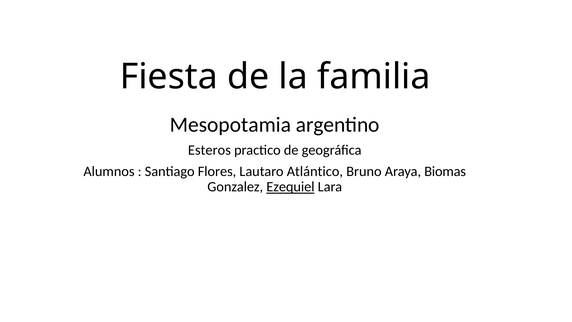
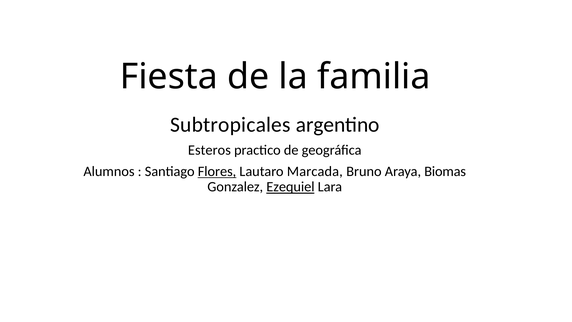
Mesopotamia: Mesopotamia -> Subtropicales (230, 125)
Flores underline: none -> present (217, 171)
Atlántico: Atlántico -> Marcada (315, 171)
